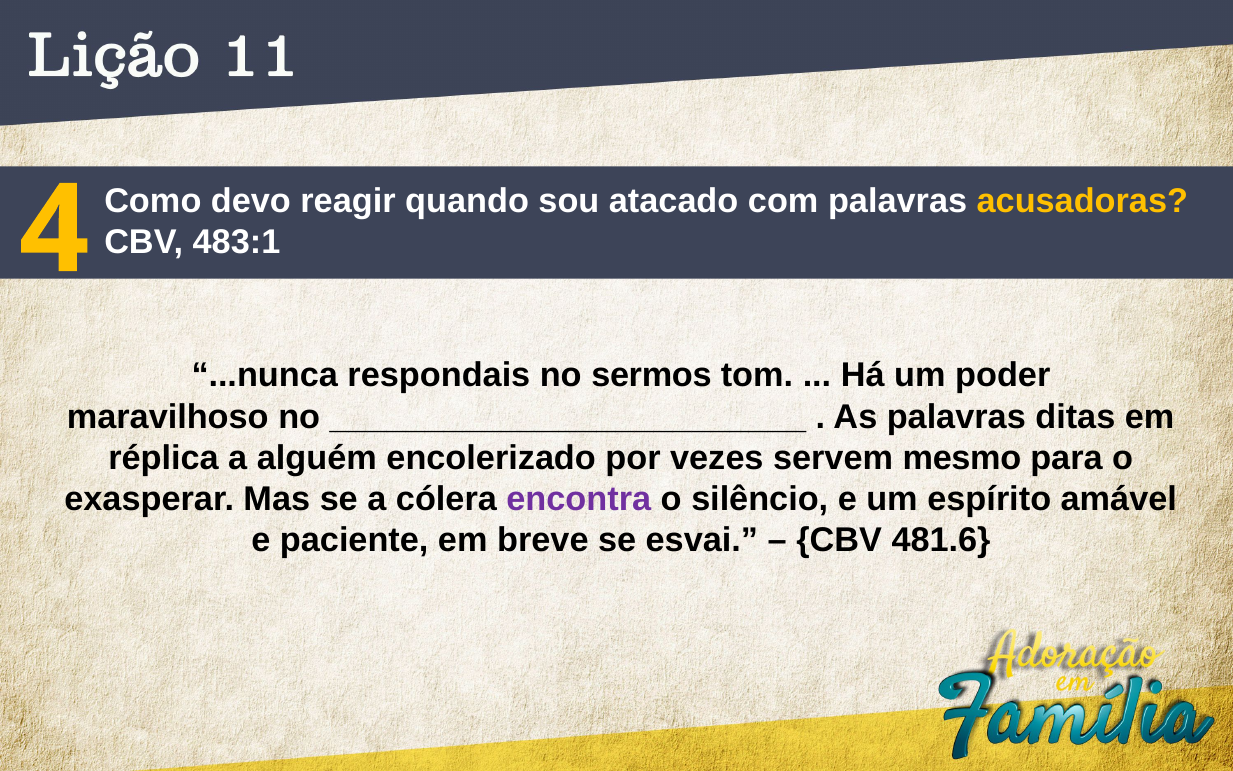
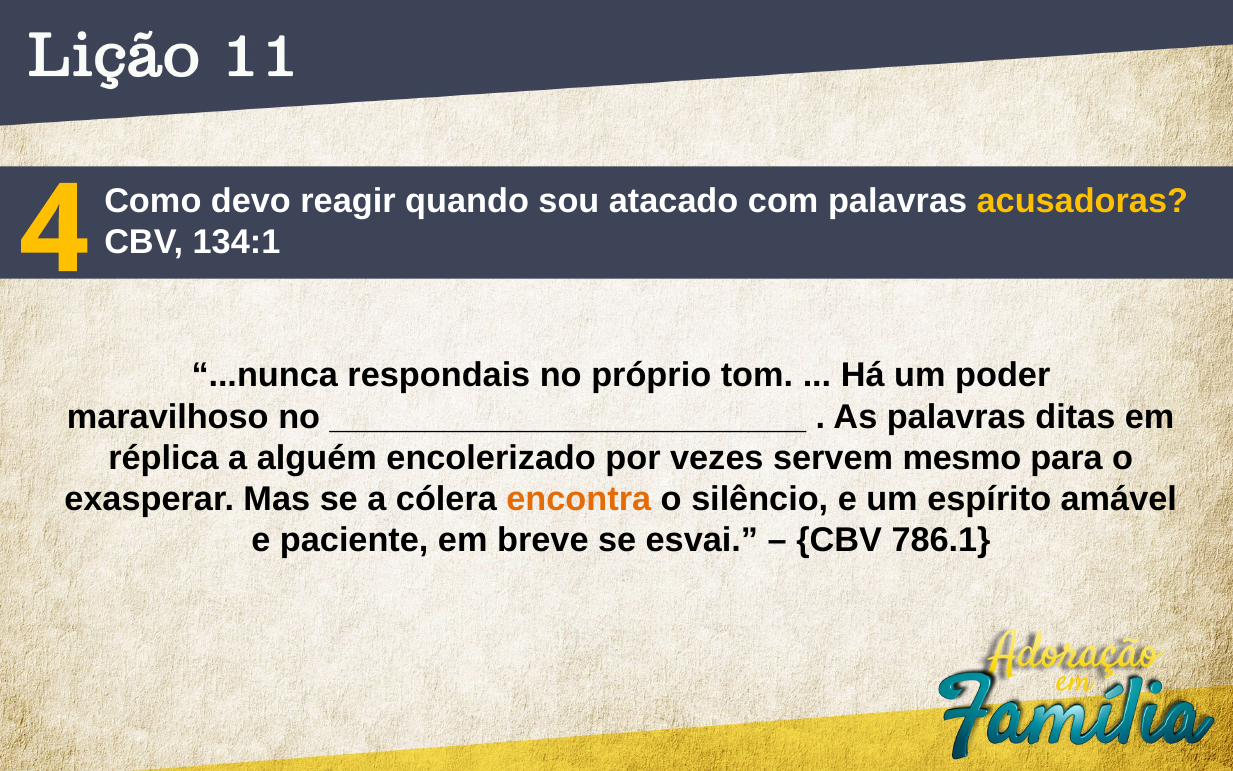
483:1: 483:1 -> 134:1 (236, 242)
sermos: sermos -> próprio (651, 375)
encontra colour: purple -> orange (579, 499)
481.6: 481.6 -> 786.1 (941, 540)
